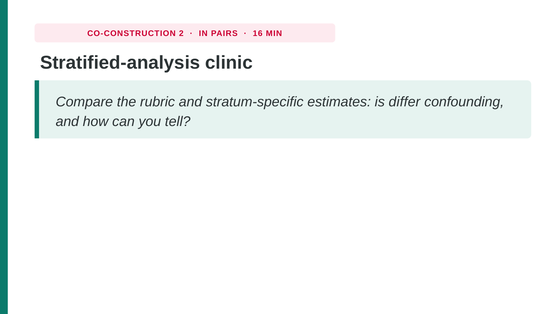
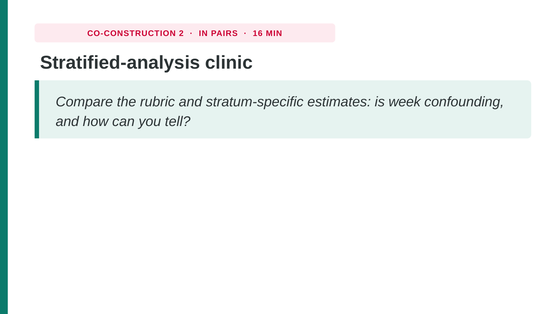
differ: differ -> week (405, 102)
